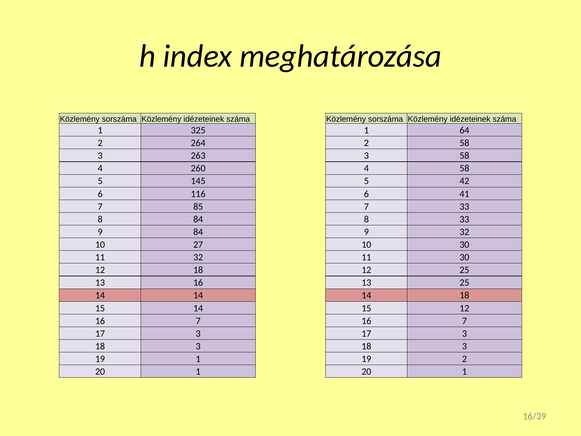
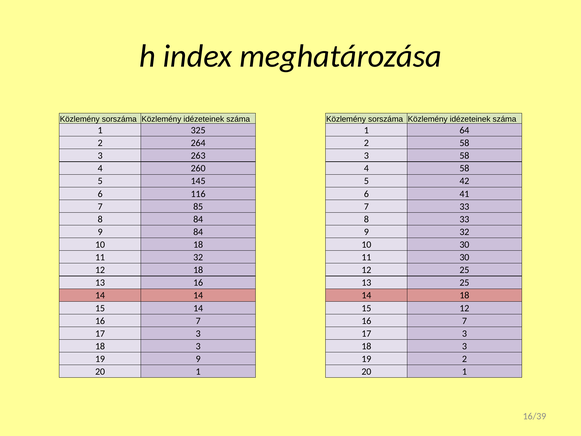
10 27: 27 -> 18 (198, 244)
19 1: 1 -> 9 (198, 359)
